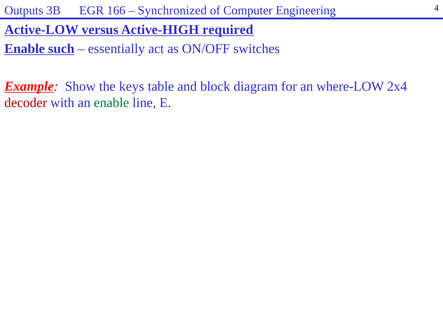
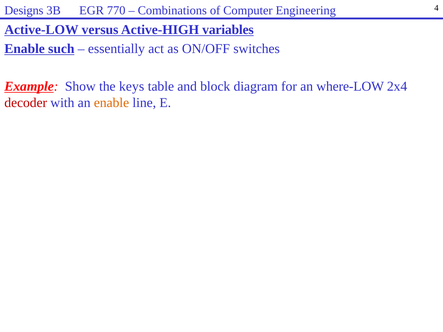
Outputs: Outputs -> Designs (24, 10)
166: 166 -> 770 (116, 10)
Synchronized: Synchronized -> Combinations (172, 10)
required: required -> variables (228, 30)
enable colour: green -> orange (111, 103)
